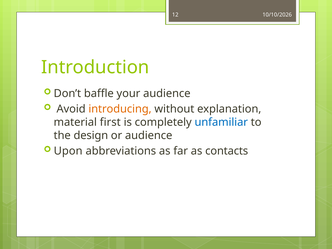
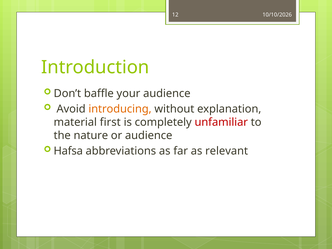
unfamiliar colour: blue -> red (221, 122)
design: design -> nature (91, 135)
Upon: Upon -> Hafsa (68, 151)
contacts: contacts -> relevant (227, 151)
